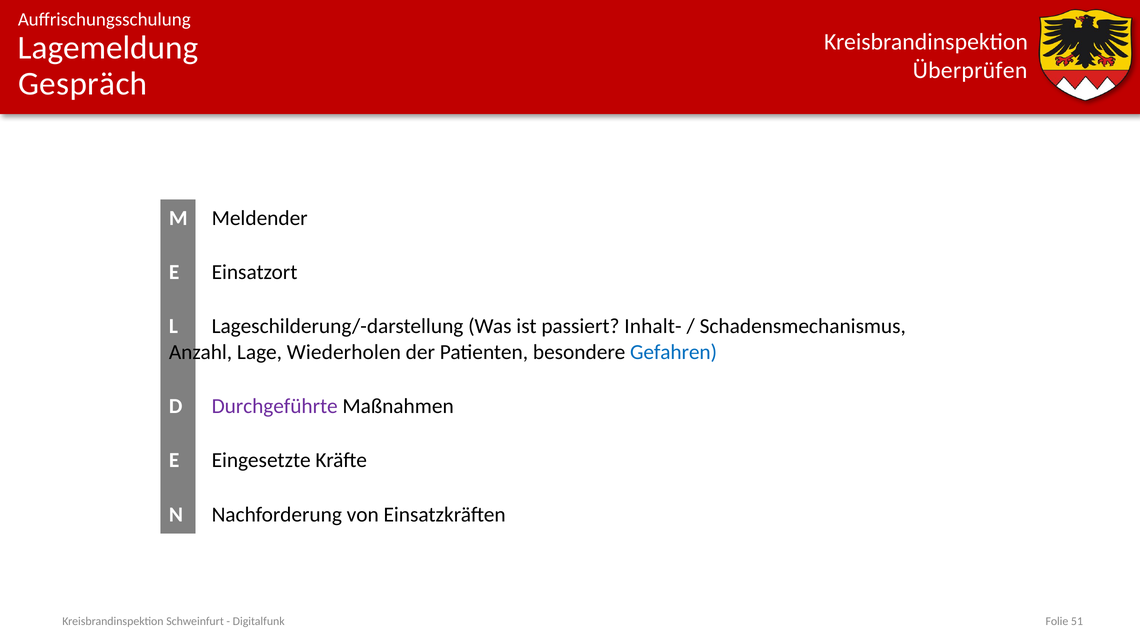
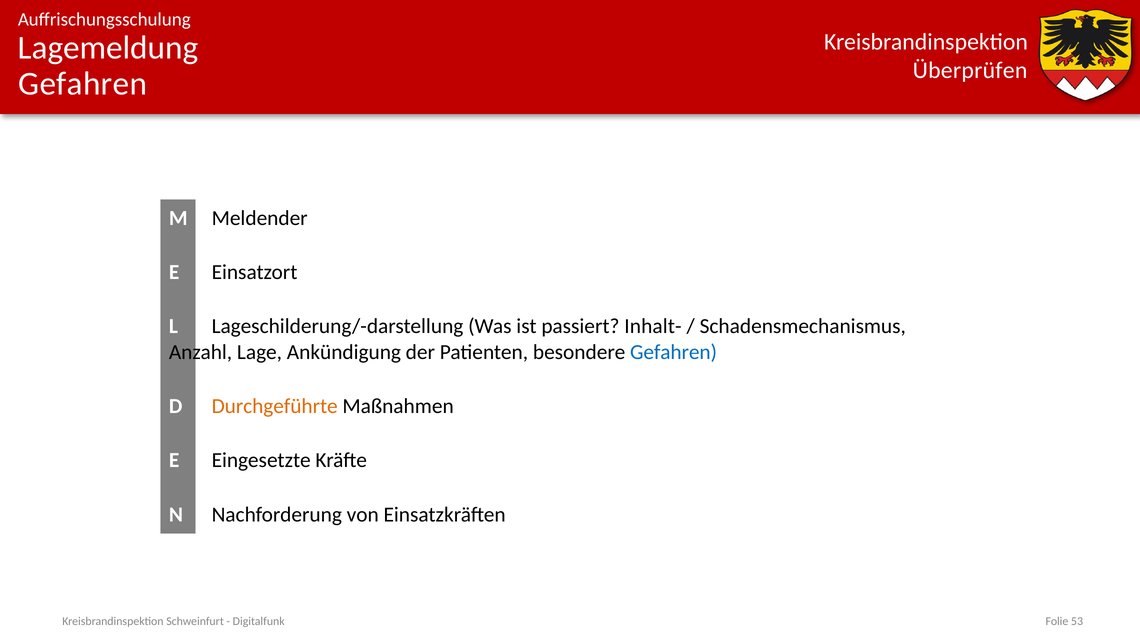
Gespräch: Gespräch -> Gefahren (83, 83)
Wiederholen: Wiederholen -> Ankündigung (344, 352)
Durchgeführte colour: purple -> orange (275, 406)
51: 51 -> 53 (1077, 621)
